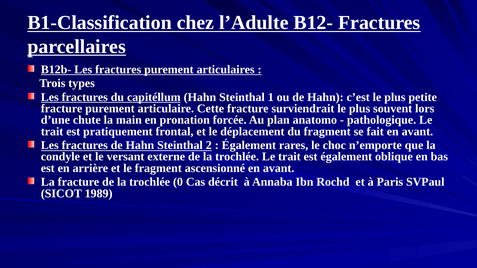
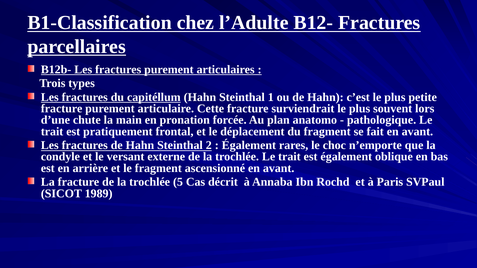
0: 0 -> 5 (178, 182)
